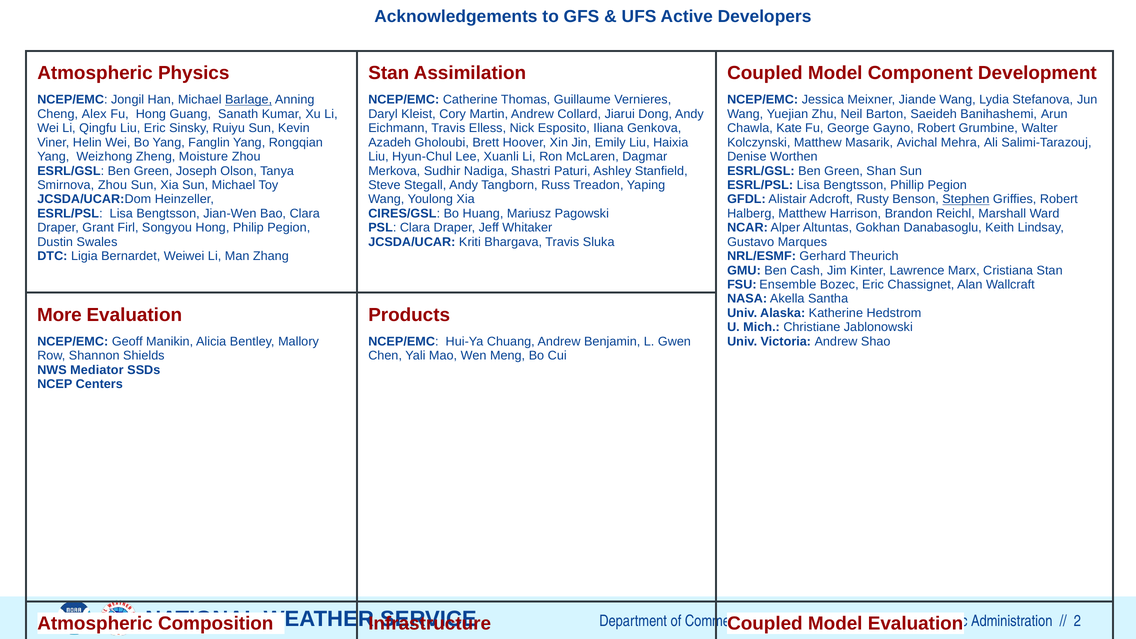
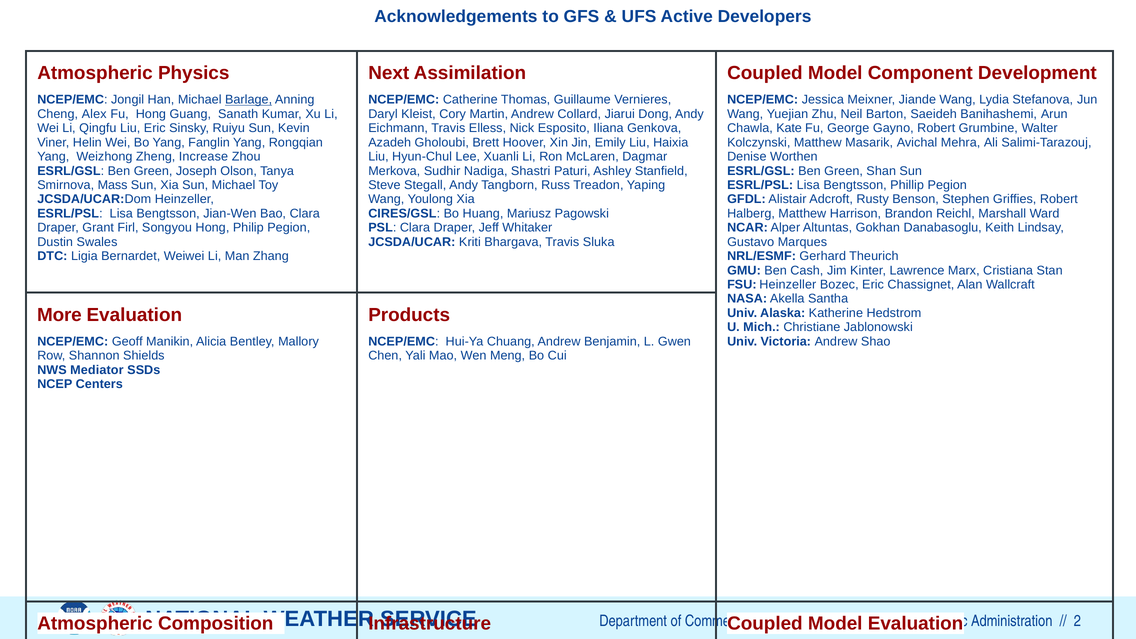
Stan: Stan -> Next (389, 73)
Moisture: Moisture -> Increase (203, 157)
Smirnova Zhou: Zhou -> Mass (113, 185)
Stephen underline: present -> none (966, 199)
FSU Ensemble: Ensemble -> Heinzeller (788, 285)
